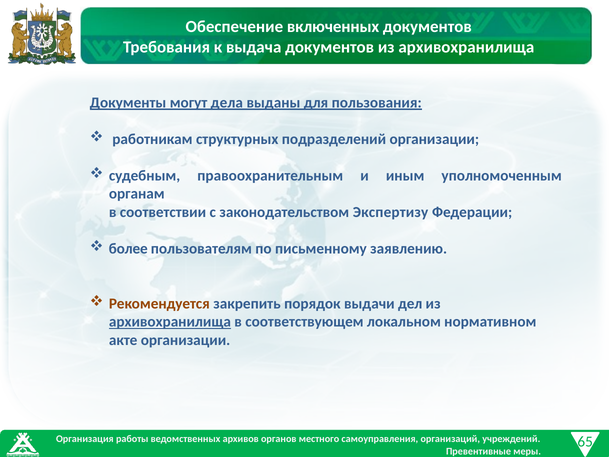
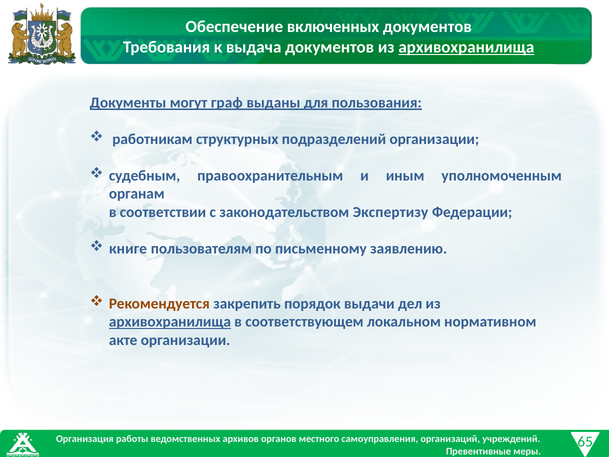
архивохранилища underline: none -> present (466, 47)
дела: дела -> граф (227, 102)
более: более -> книге (128, 249)
